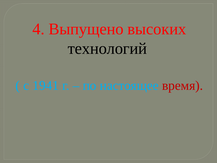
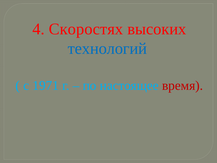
Выпущено: Выпущено -> Скоростях (86, 29)
технологий colour: black -> blue (107, 48)
1941: 1941 -> 1971 (46, 85)
